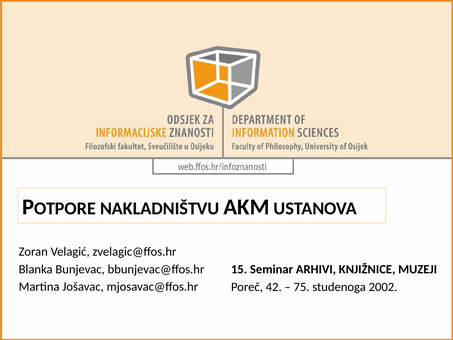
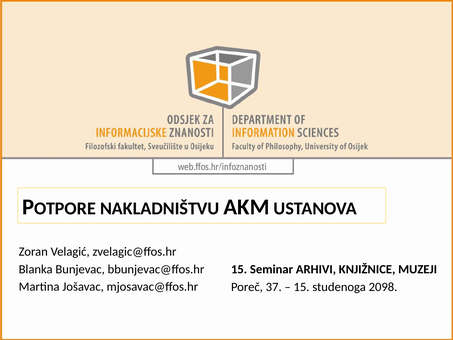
42: 42 -> 37 (274, 287)
75: 75 -> 15 (302, 287)
2002: 2002 -> 2098 (383, 287)
